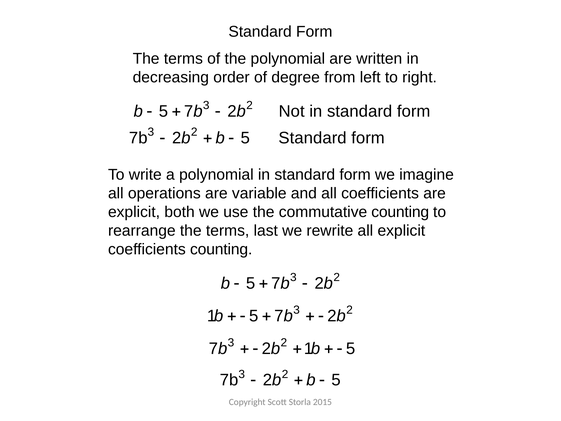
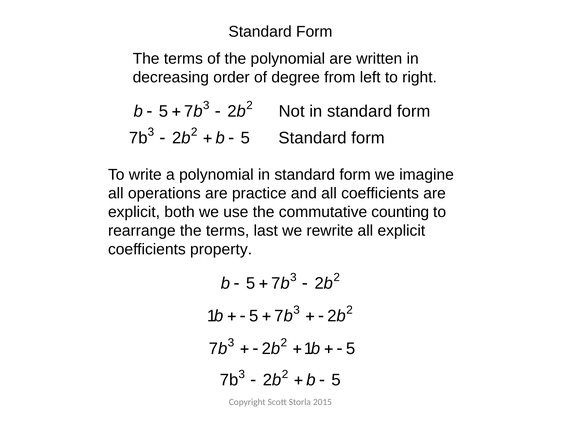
variable: variable -> practice (259, 193)
coefficients counting: counting -> property (221, 249)
